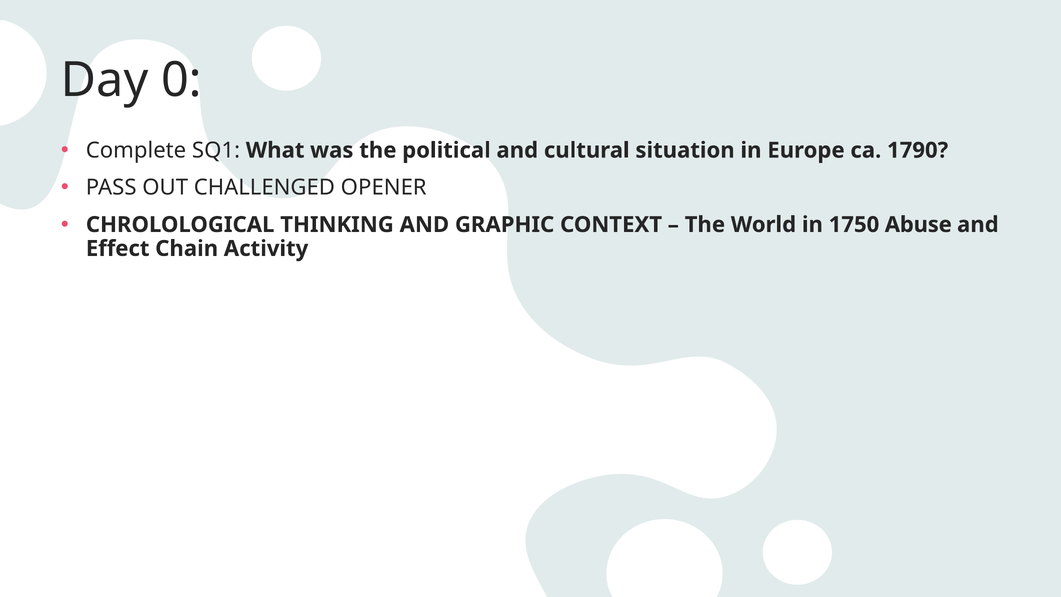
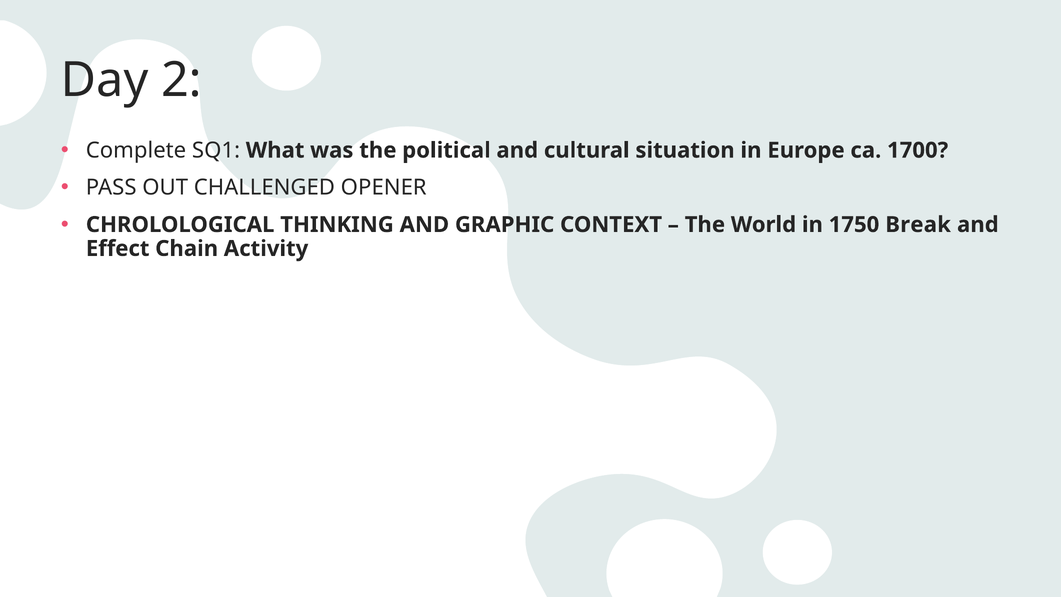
0: 0 -> 2 (182, 80)
1790: 1790 -> 1700 (918, 150)
Abuse: Abuse -> Break (918, 225)
